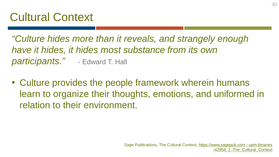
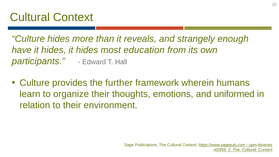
substance: substance -> education (144, 50)
people: people -> further (119, 83)
